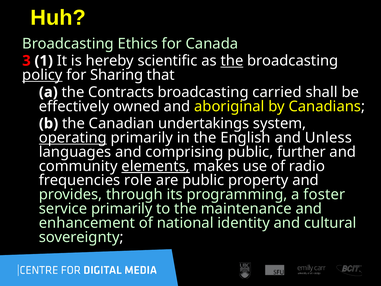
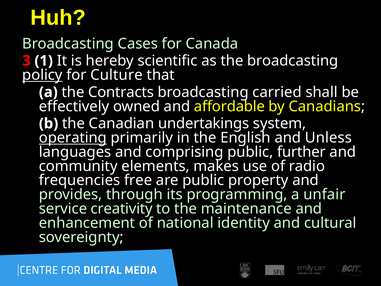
Ethics: Ethics -> Cases (138, 44)
the underline: present -> none (232, 61)
Sharing: Sharing -> Culture (117, 75)
aboriginal: aboriginal -> affordable (229, 106)
elements underline: present -> none (156, 166)
role: role -> free (138, 180)
foster: foster -> unfair (324, 194)
service primarily: primarily -> creativity (122, 209)
